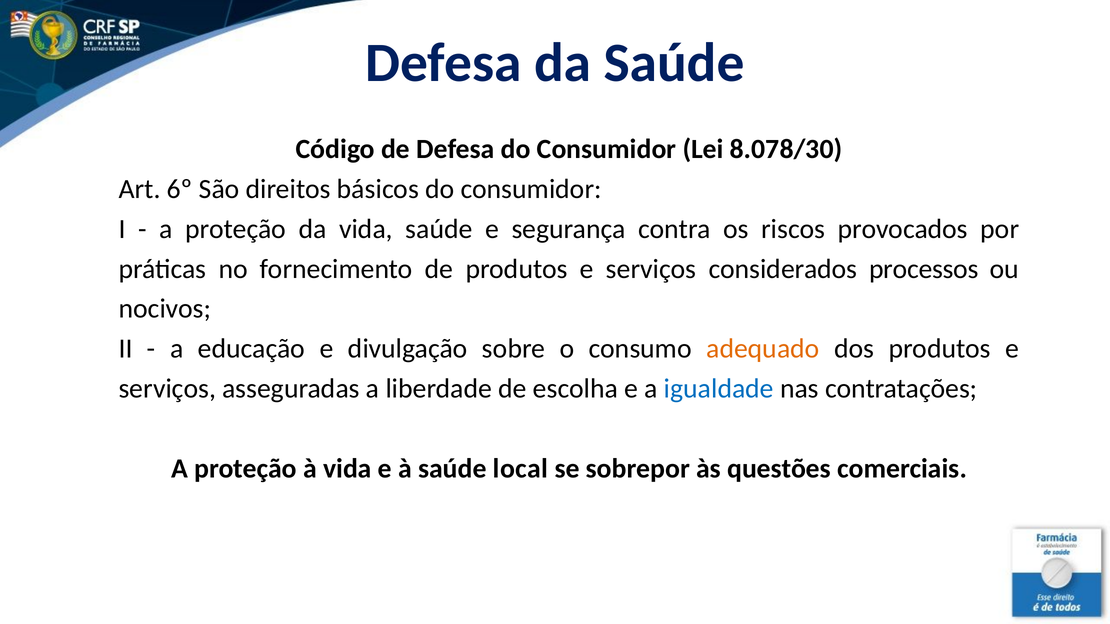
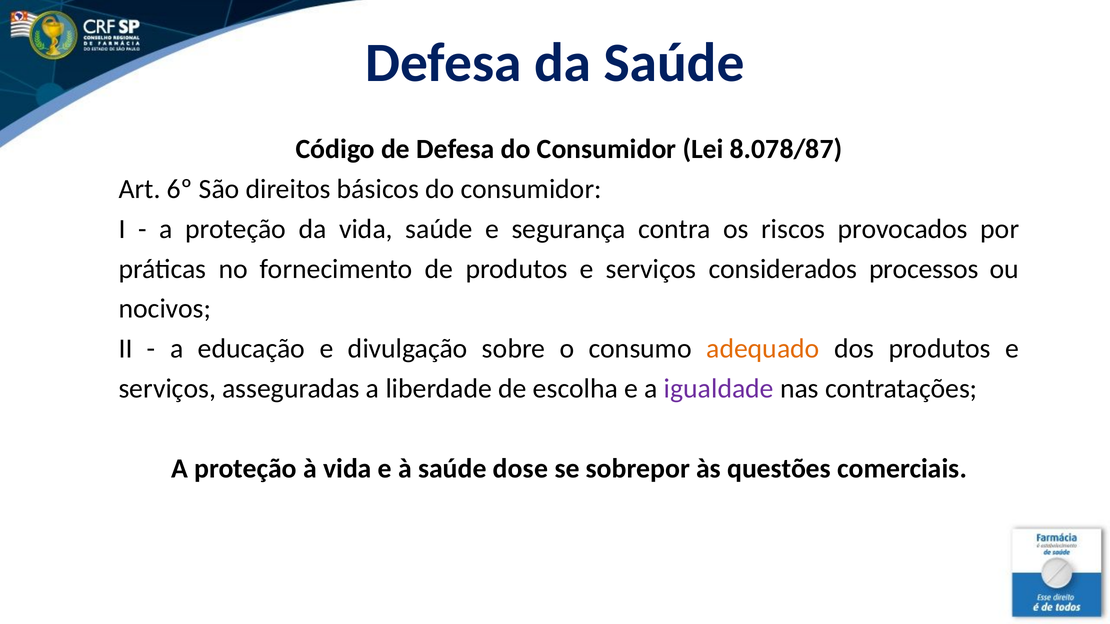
8.078/30: 8.078/30 -> 8.078/87 (786, 149)
igualdade colour: blue -> purple (719, 389)
local: local -> dose (520, 469)
